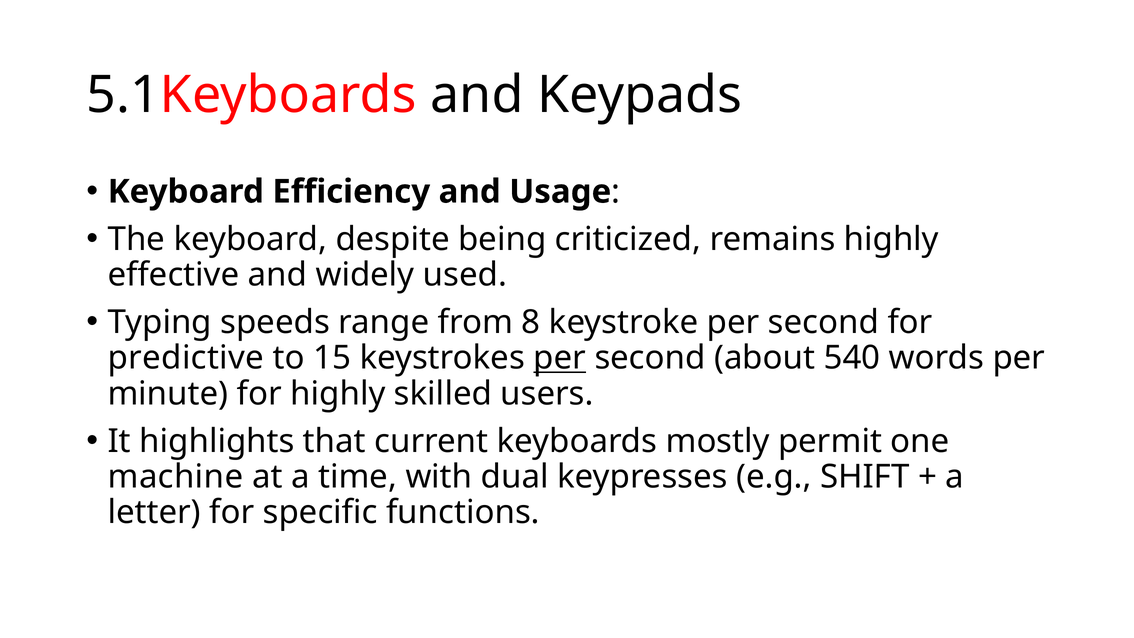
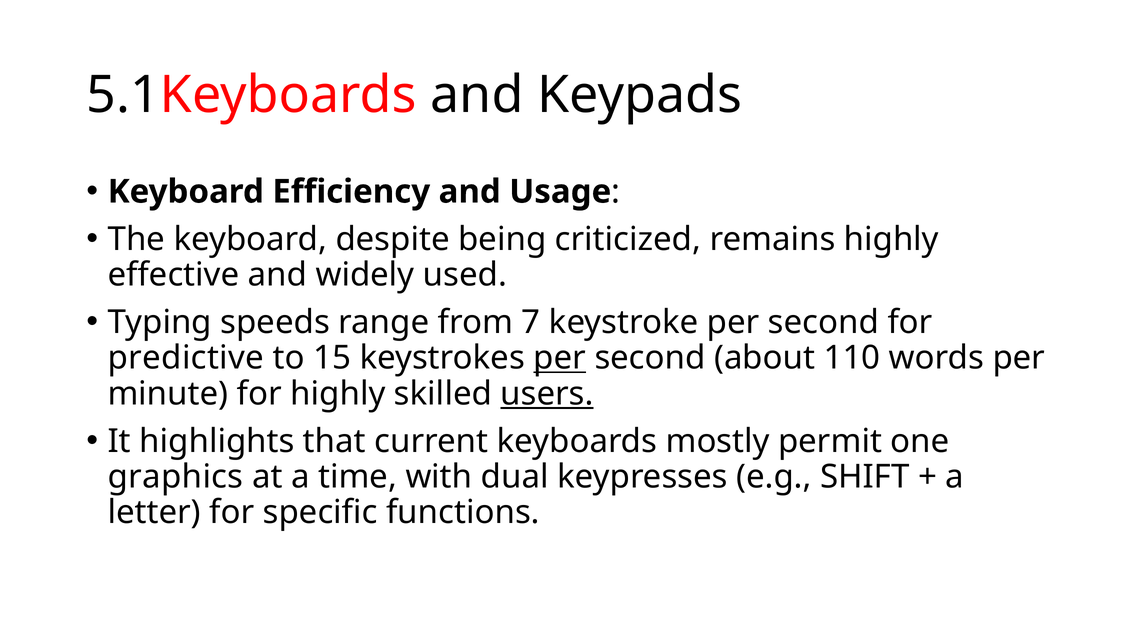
8: 8 -> 7 (531, 322)
540: 540 -> 110 (852, 358)
users underline: none -> present (547, 394)
machine: machine -> graphics (176, 477)
